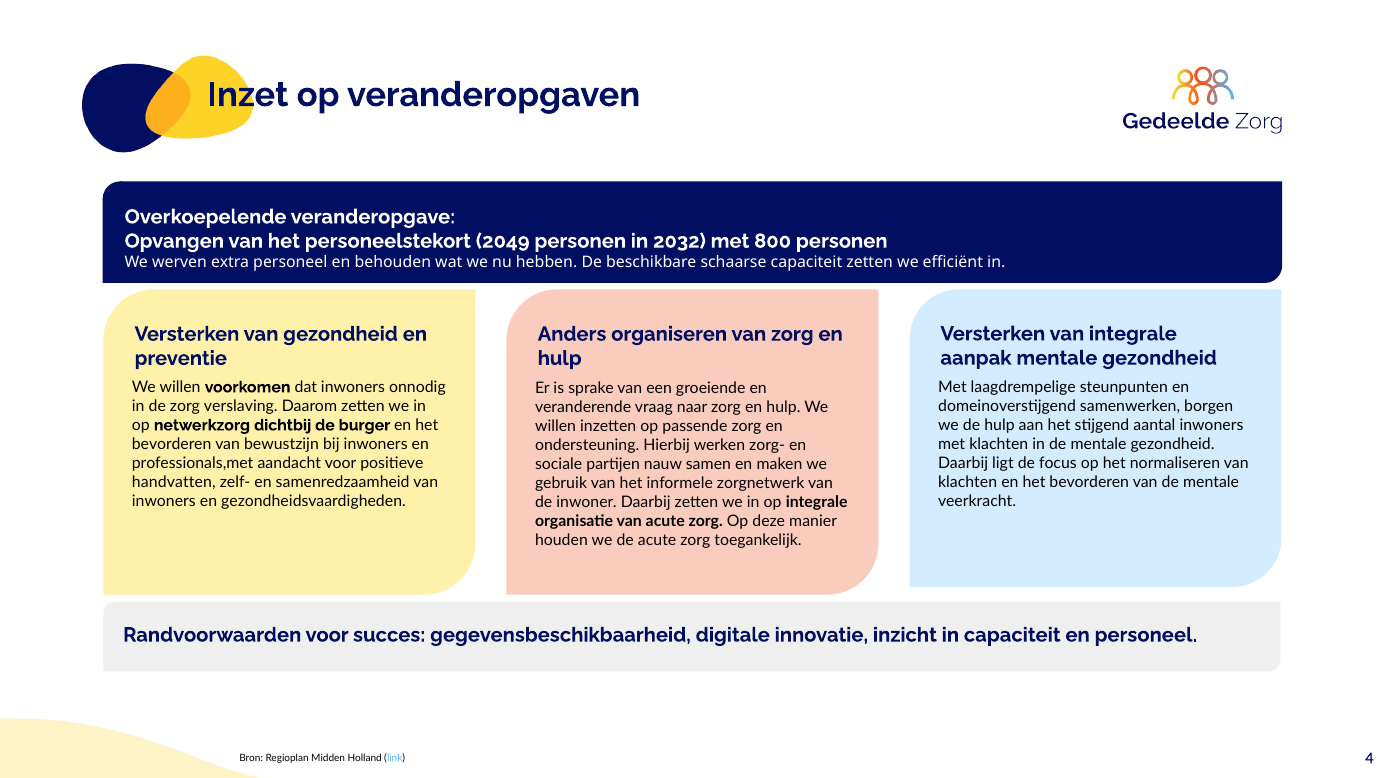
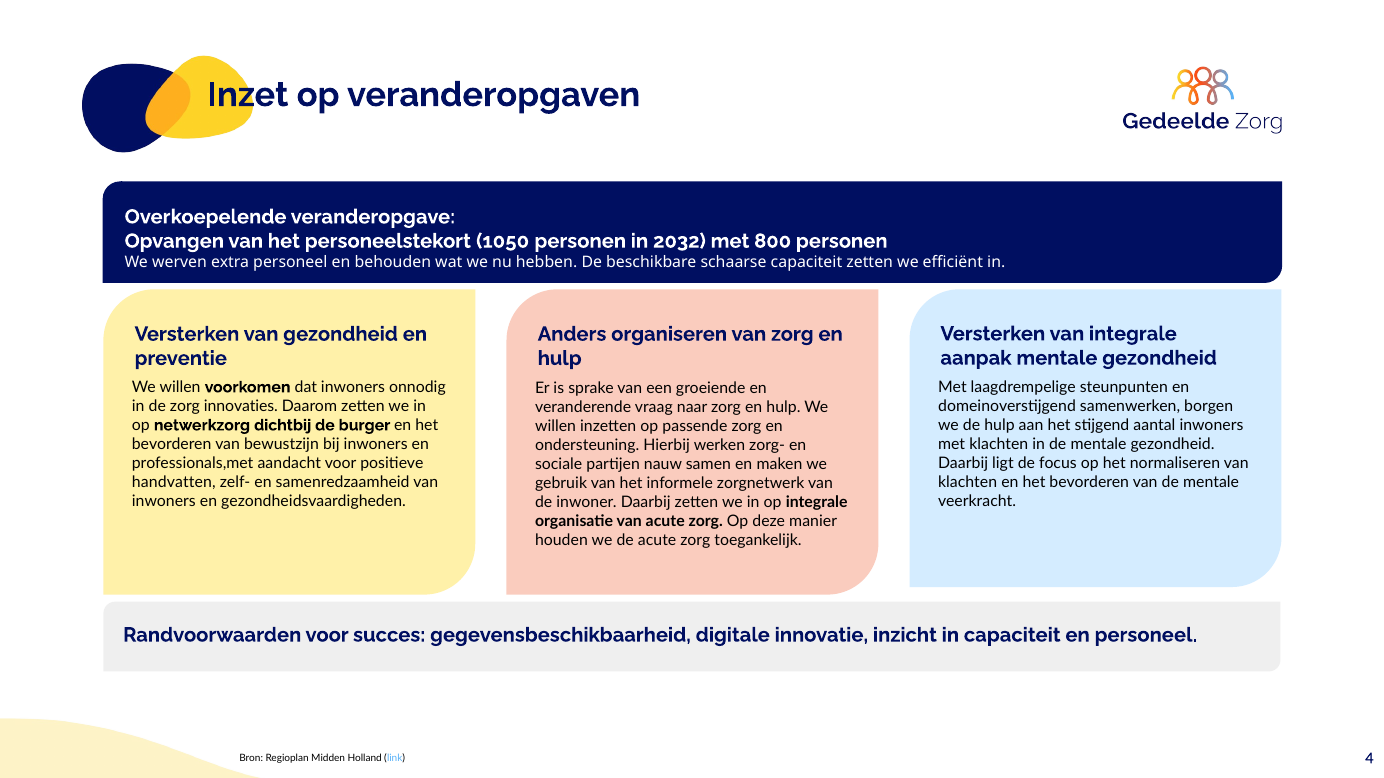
2049: 2049 -> 1050 (503, 241)
verslaving: verslaving -> innovaties (241, 406)
